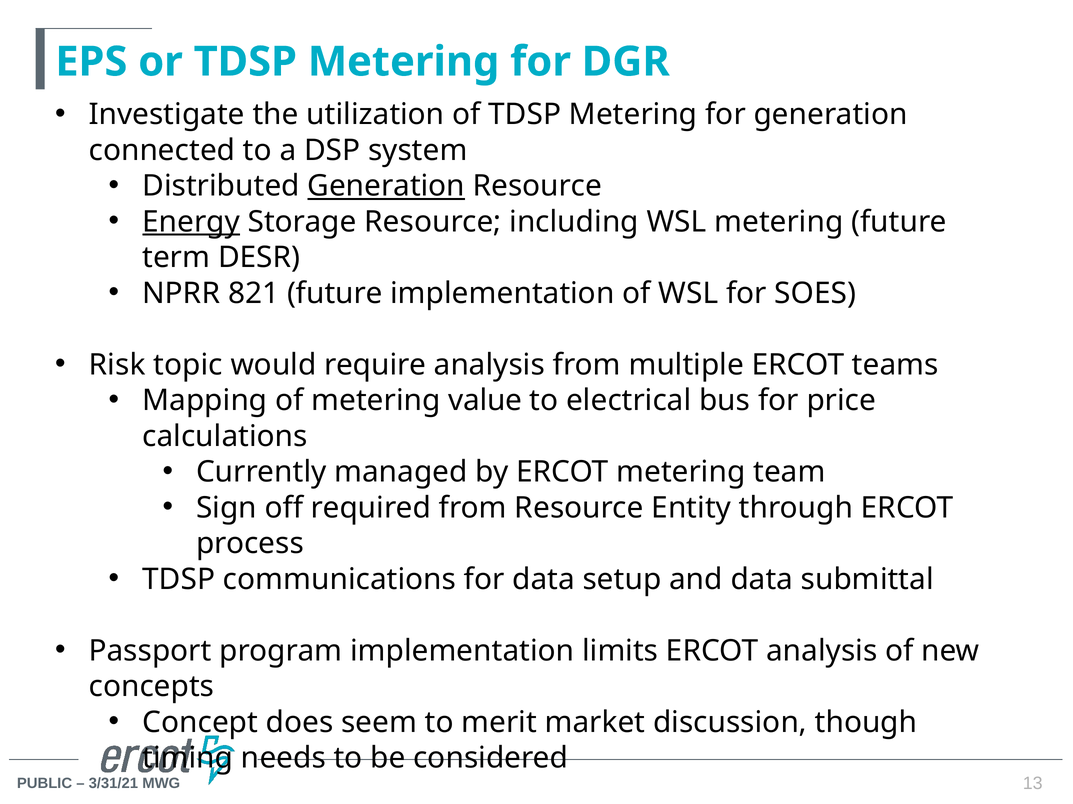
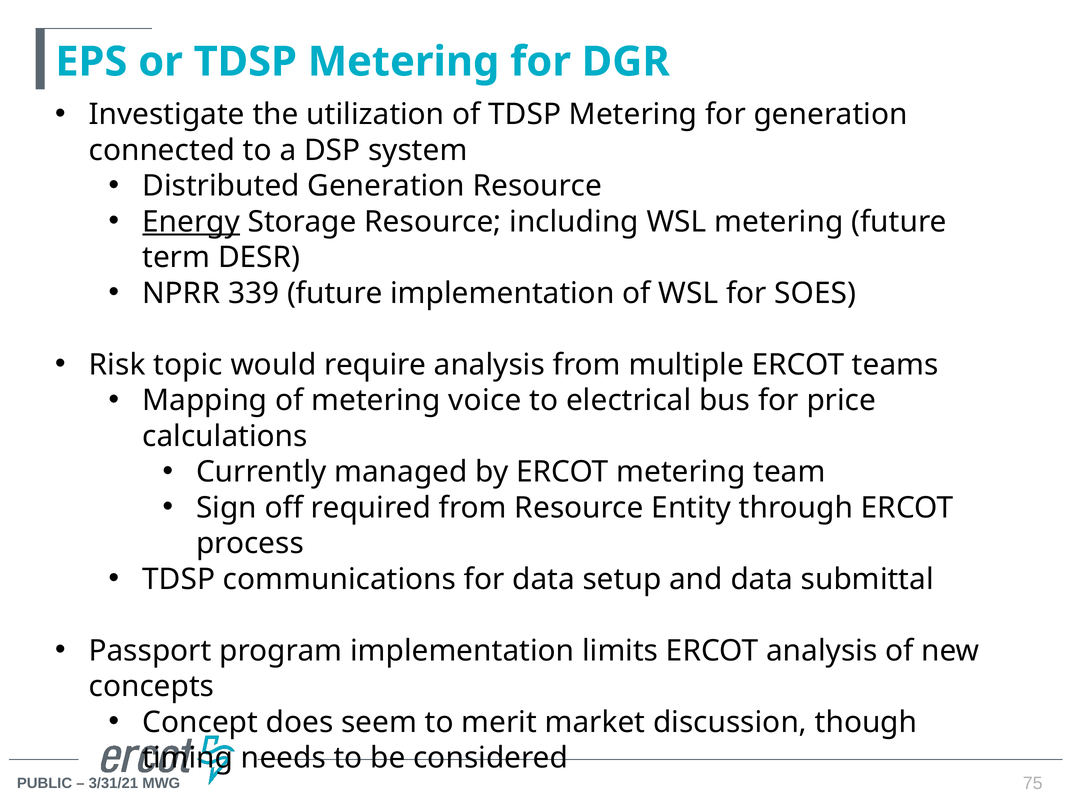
Generation underline: present -> none (386, 186)
821: 821 -> 339 (254, 294)
value: value -> voice (485, 401)
13: 13 -> 75 (1033, 784)
